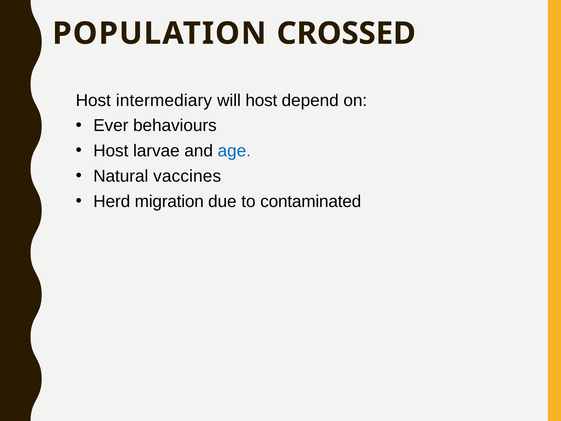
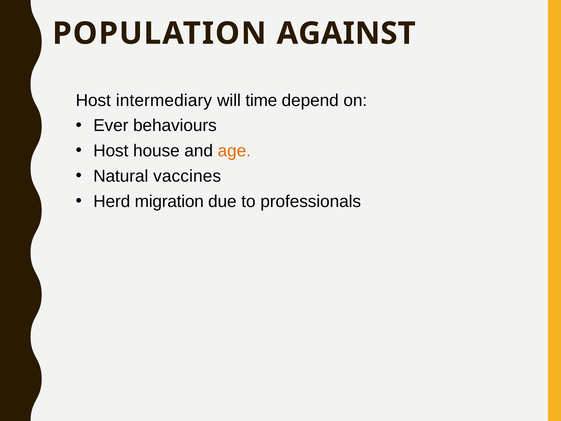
CROSSED: CROSSED -> AGAINST (346, 33)
will host: host -> time (261, 100)
larvae: larvae -> house (156, 151)
age colour: blue -> orange (234, 151)
contaminated: contaminated -> professionals (311, 201)
